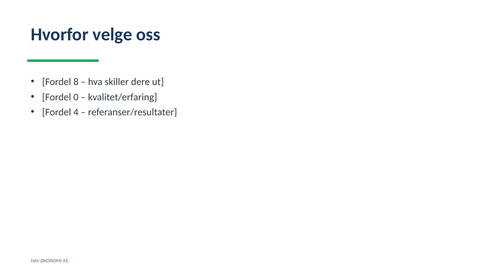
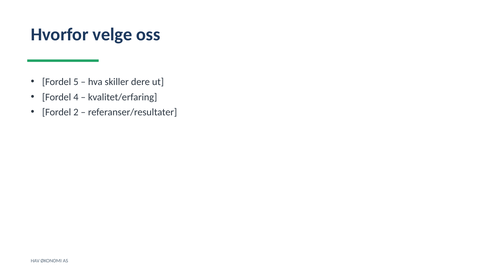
8: 8 -> 5 (76, 82)
0: 0 -> 4 (76, 97)
4: 4 -> 2 (76, 112)
